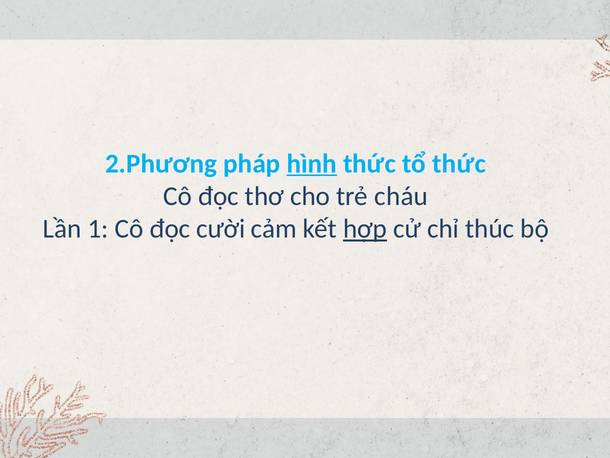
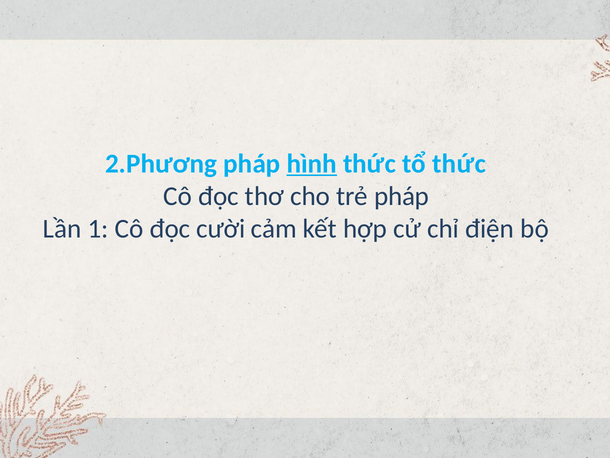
trẻ cháu: cháu -> pháp (402, 196)
hợp underline: present -> none (365, 229)
thúc: thúc -> điện (490, 229)
